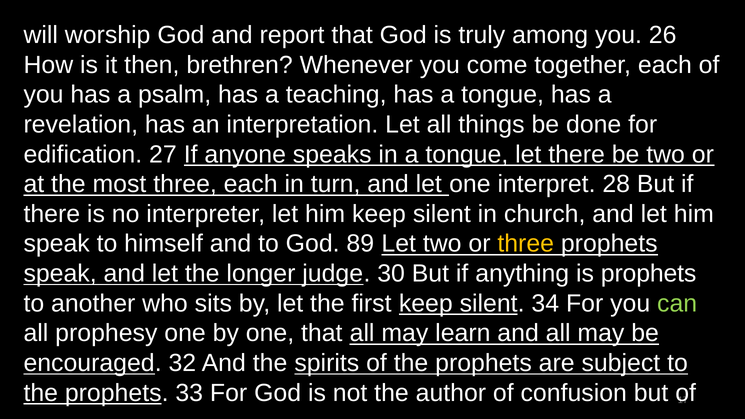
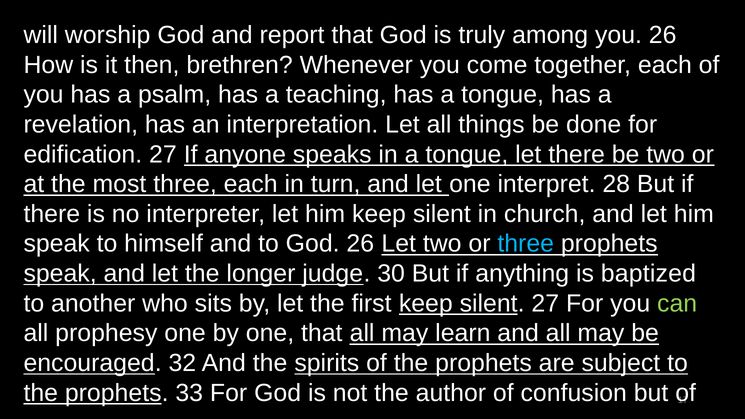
God 89: 89 -> 26 (360, 244)
three colour: yellow -> light blue (526, 244)
is prophets: prophets -> baptized (648, 274)
silent 34: 34 -> 27 (545, 303)
